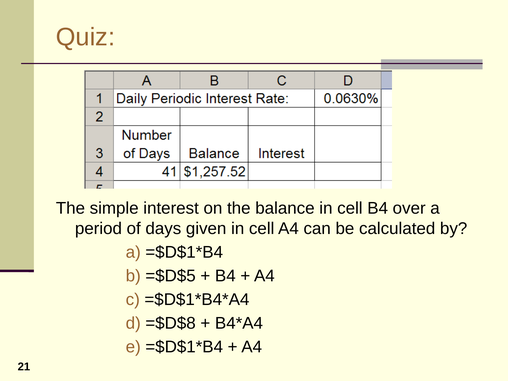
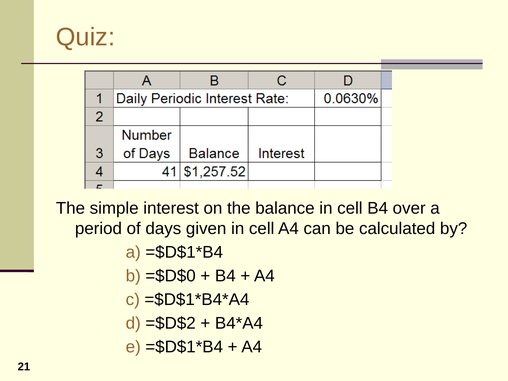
=$D$5: =$D$5 -> =$D$0 (171, 276)
=$D$8: =$D$8 -> =$D$2 (171, 323)
